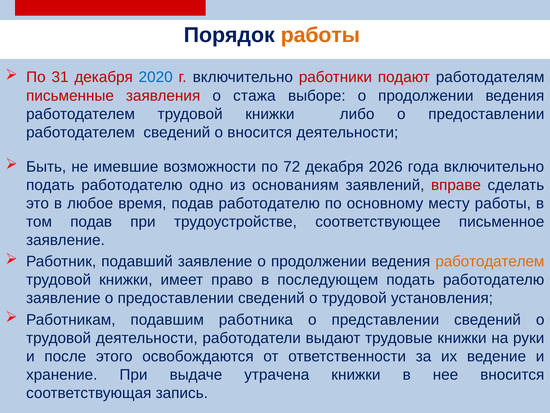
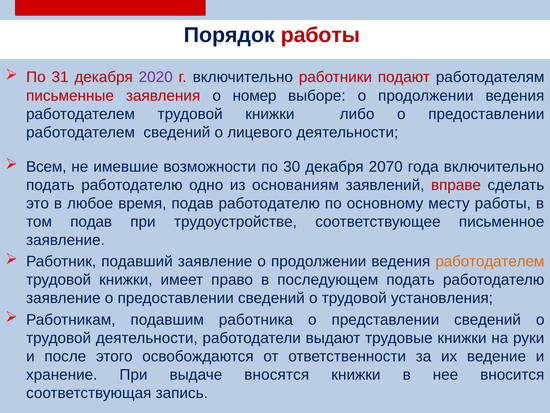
работы colour: orange -> red (320, 35)
2020 colour: blue -> purple (156, 77)
стажа: стажа -> номер (255, 96)
о вносится: вносится -> лицевого (260, 132)
Быть: Быть -> Всем (46, 166)
72: 72 -> 30 (292, 166)
2026: 2026 -> 2070 (386, 166)
утрачена: утрачена -> вносятся (277, 374)
